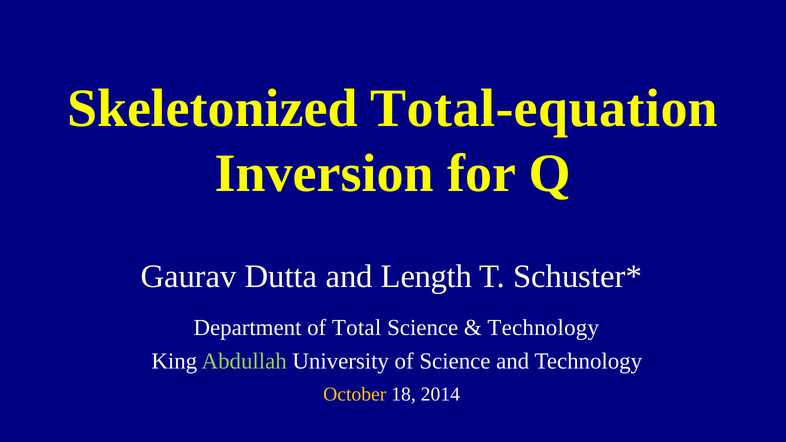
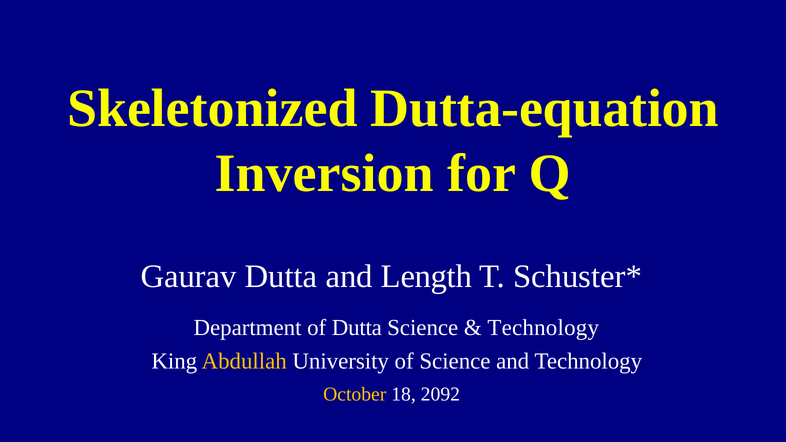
Total-equation: Total-equation -> Dutta-equation (545, 108)
of Total: Total -> Dutta (357, 328)
Abdullah colour: light green -> yellow (244, 361)
2014: 2014 -> 2092 (440, 394)
